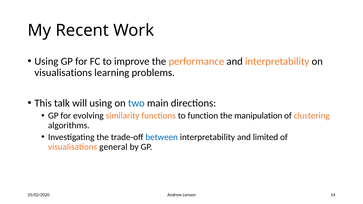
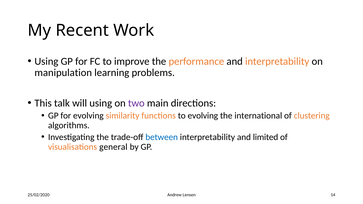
visualisations: visualisations -> manipulation (63, 73)
two colour: blue -> purple (136, 103)
to function: function -> evolving (203, 116)
manipulation: manipulation -> international (258, 116)
